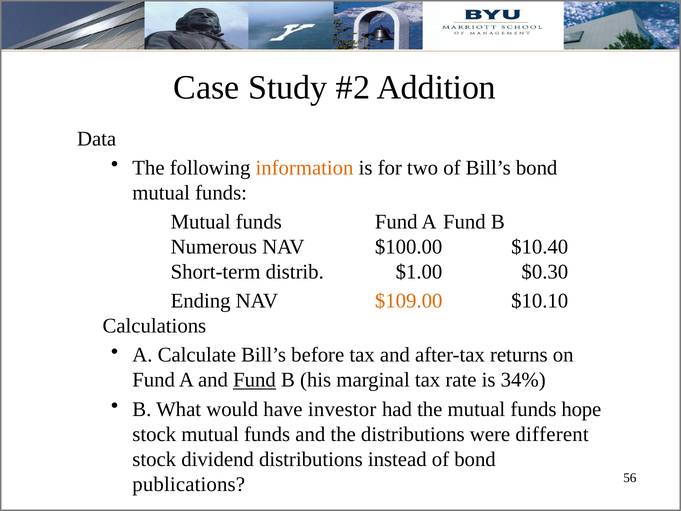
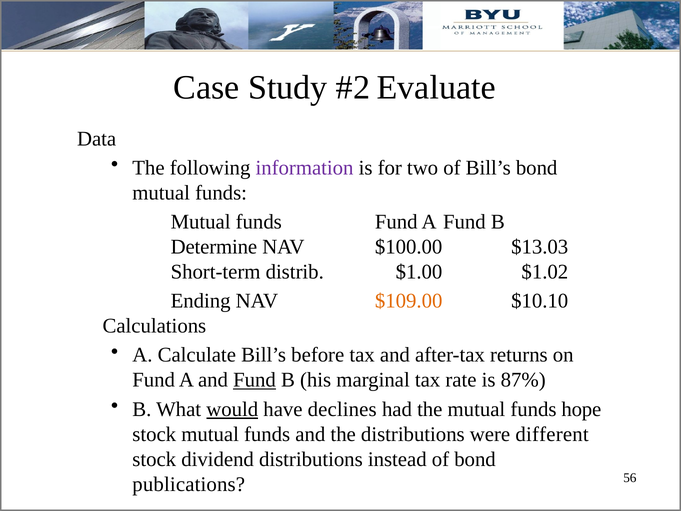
Addition: Addition -> Evaluate (436, 87)
information colour: orange -> purple (305, 168)
Numerous: Numerous -> Determine (214, 247)
$10.40: $10.40 -> $13.03 (540, 247)
$0.30: $0.30 -> $1.02 (545, 272)
34%: 34% -> 87% (523, 380)
would underline: none -> present (232, 409)
investor: investor -> declines (342, 409)
